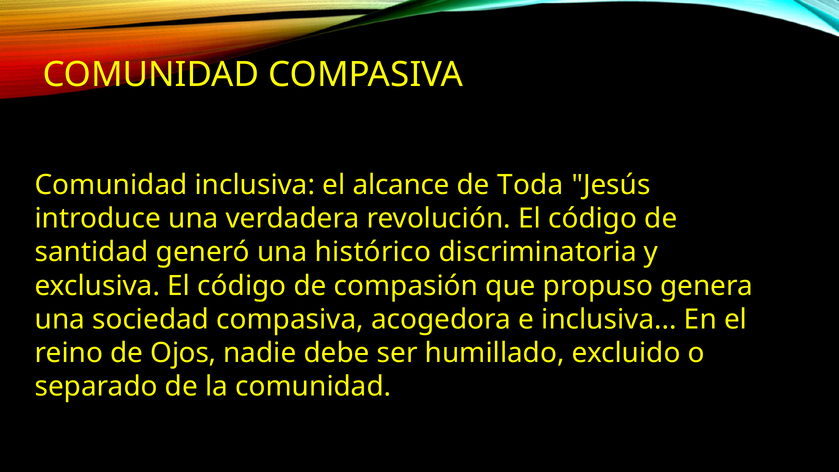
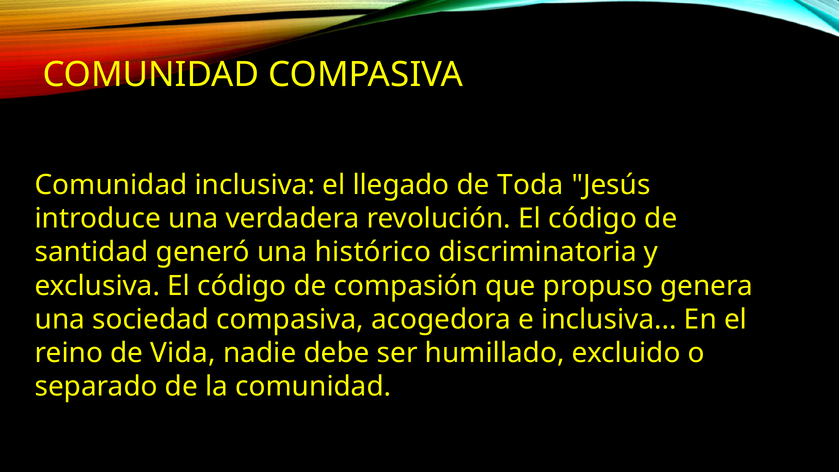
alcance: alcance -> llegado (401, 185)
Ojos: Ojos -> Vida (183, 353)
